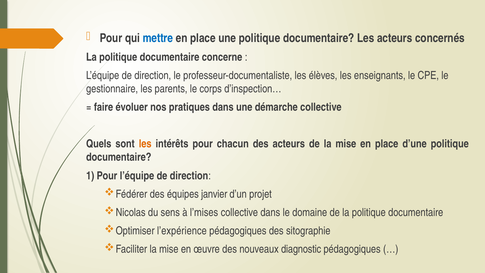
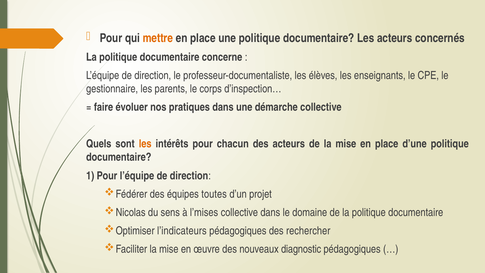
mettre colour: blue -> orange (158, 38)
janvier: janvier -> toutes (214, 194)
l’expérience: l’expérience -> l’indicateurs (182, 231)
sitographie: sitographie -> rechercher (308, 231)
